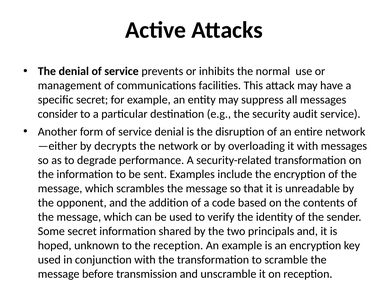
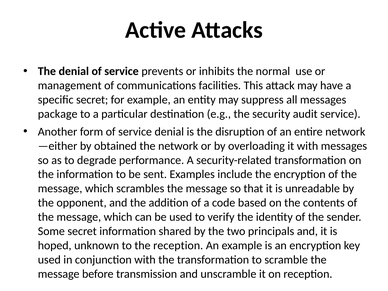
consider: consider -> package (58, 114)
decrypts: decrypts -> obtained (115, 146)
